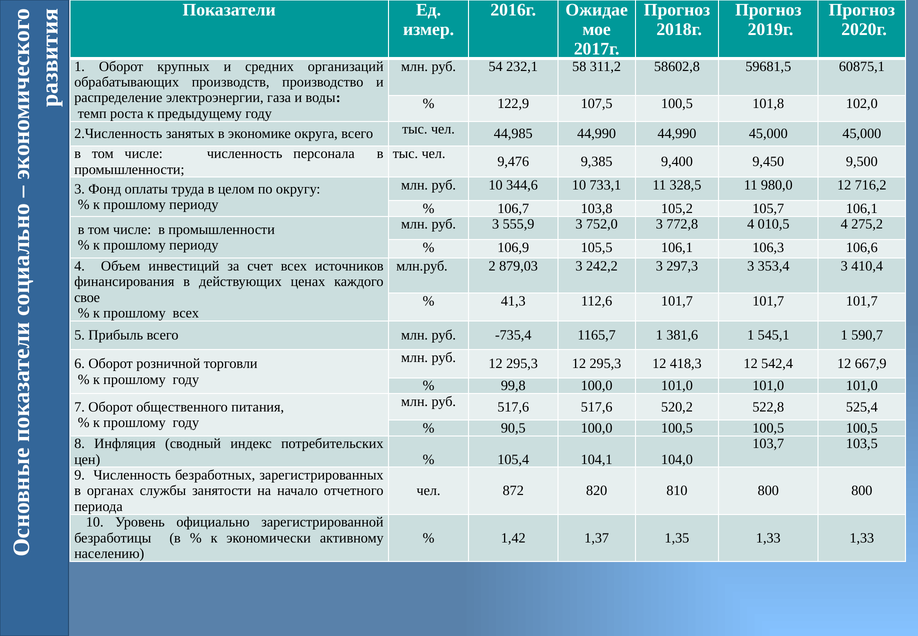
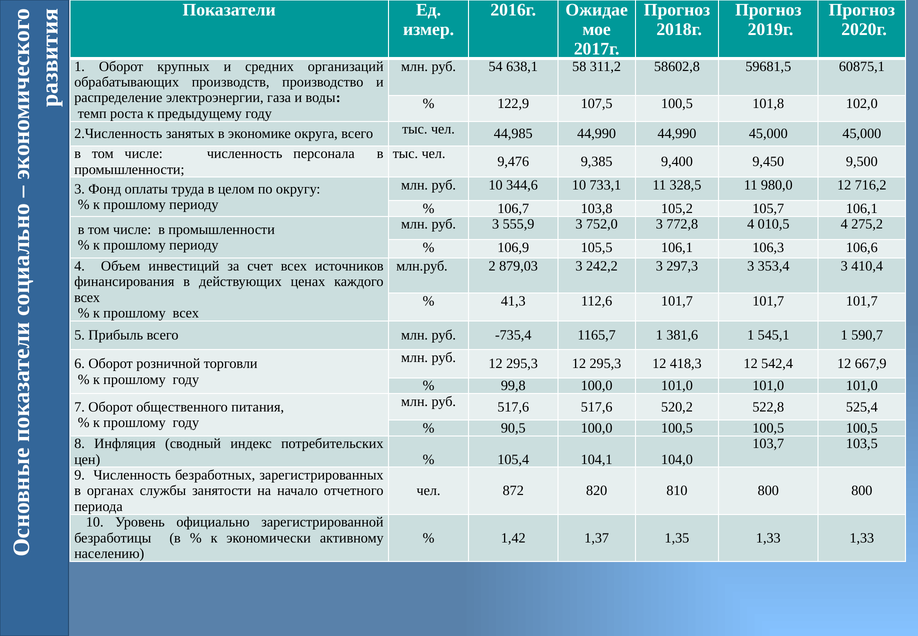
232,1: 232,1 -> 638,1 (522, 66)
свое: свое -> всех (87, 297)
